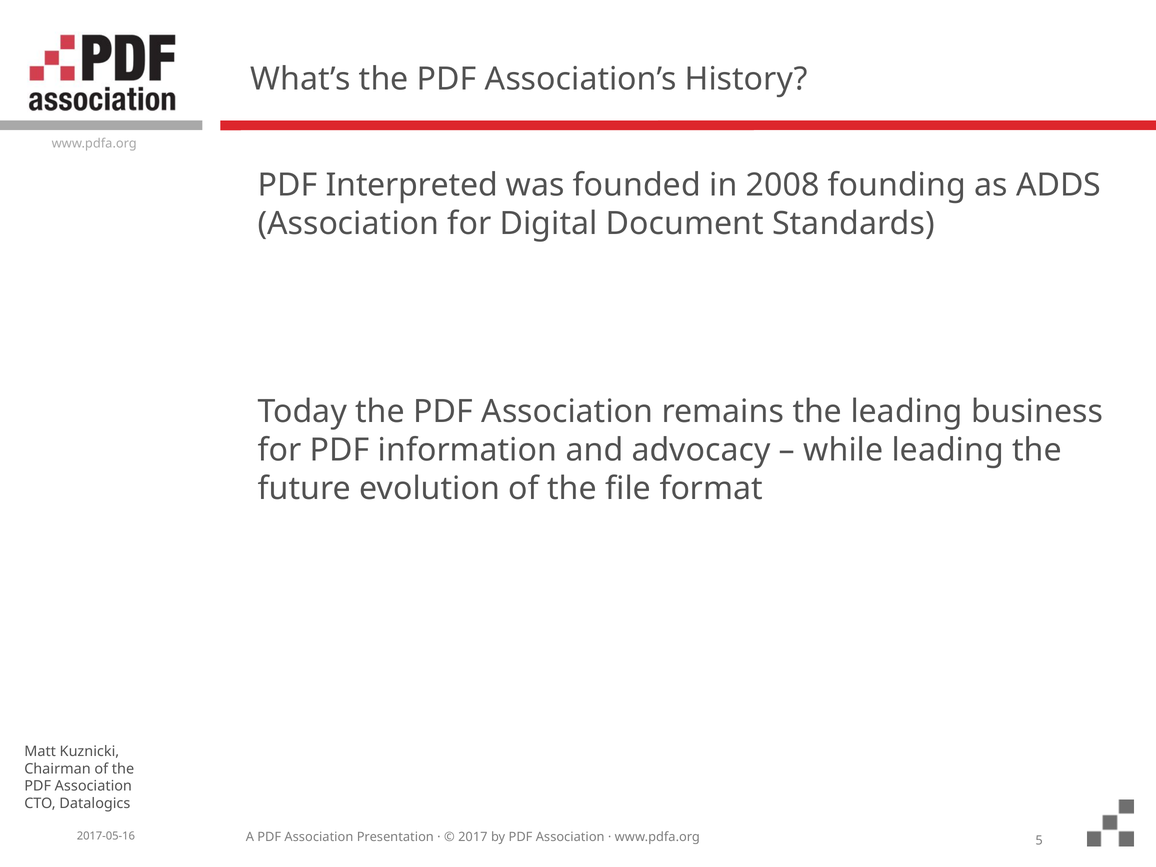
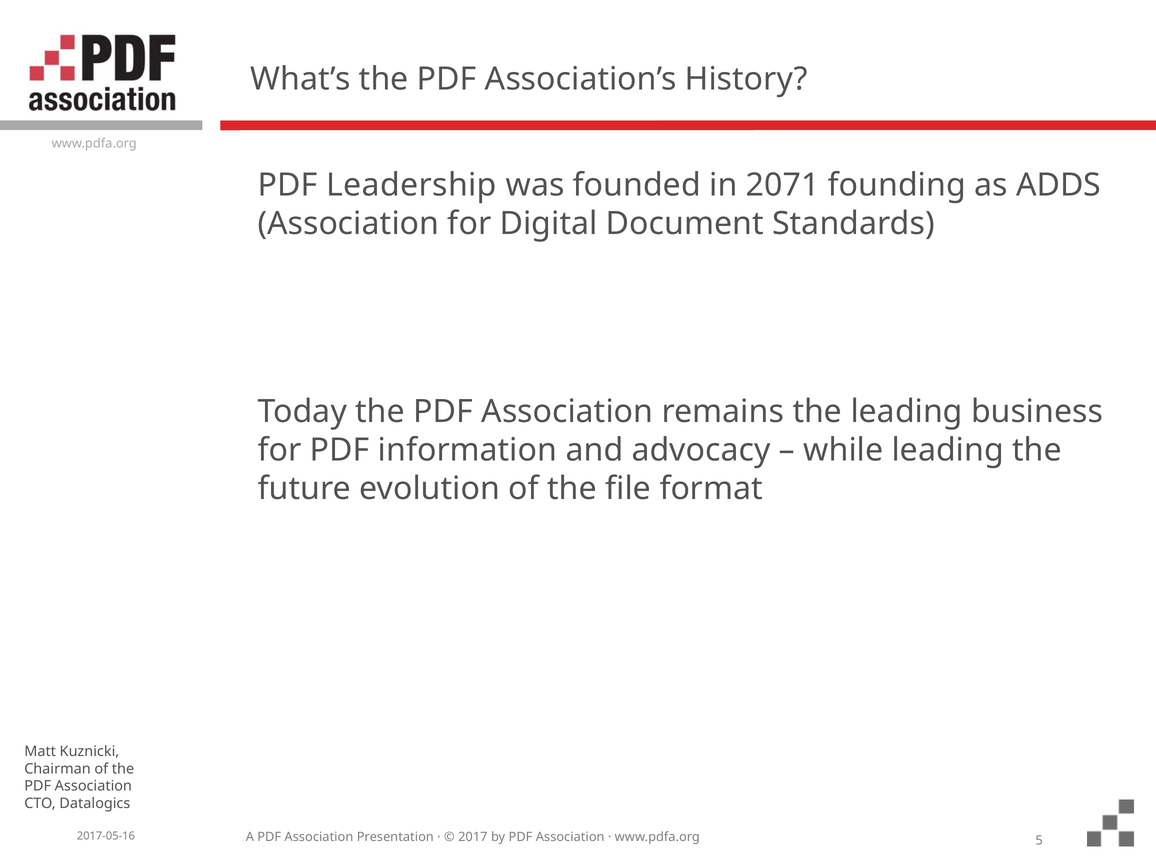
Interpreted: Interpreted -> Leadership (411, 185)
2008: 2008 -> 2071 (783, 185)
